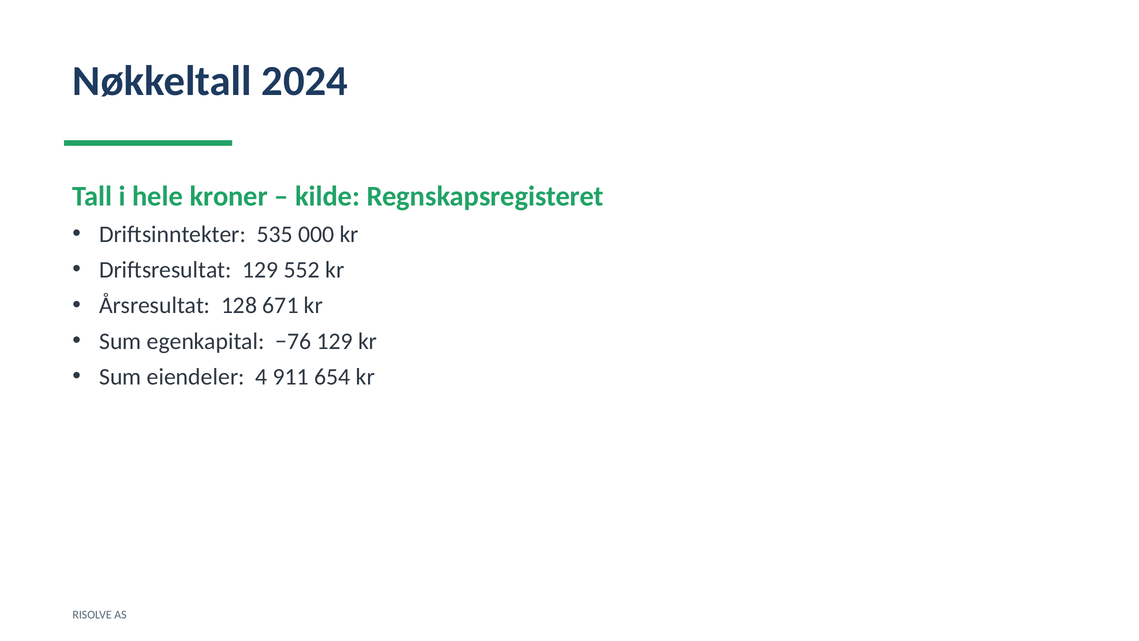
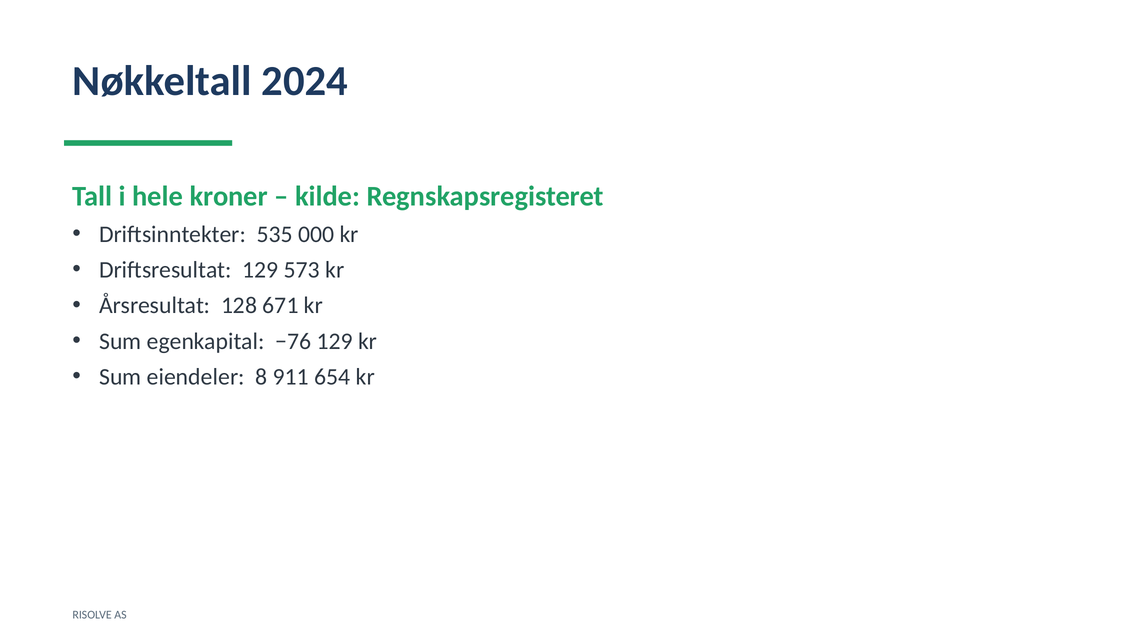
552: 552 -> 573 (302, 270)
4: 4 -> 8 (261, 377)
